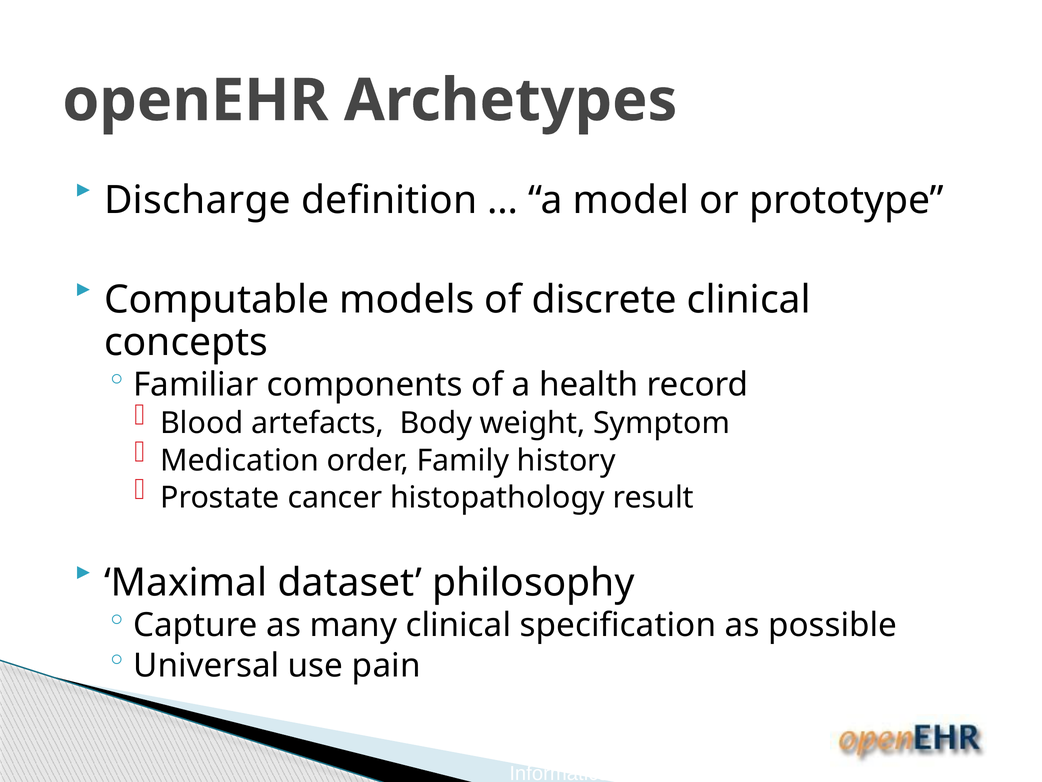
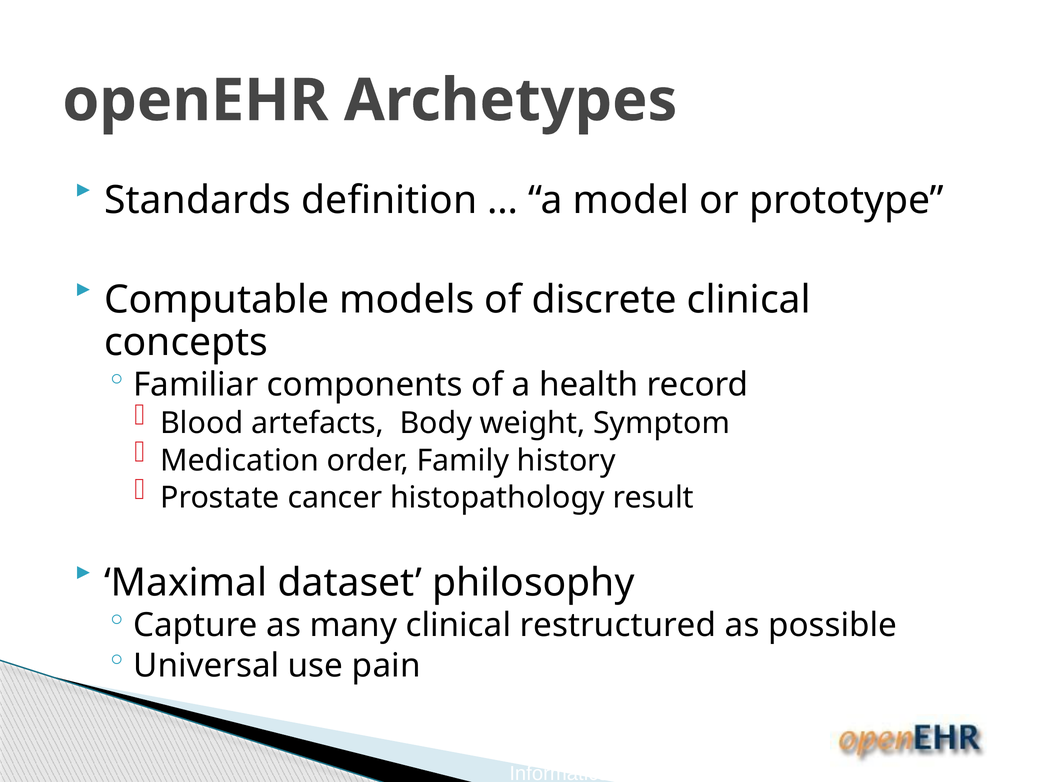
Discharge: Discharge -> Standards (198, 200)
specification: specification -> restructured (618, 625)
